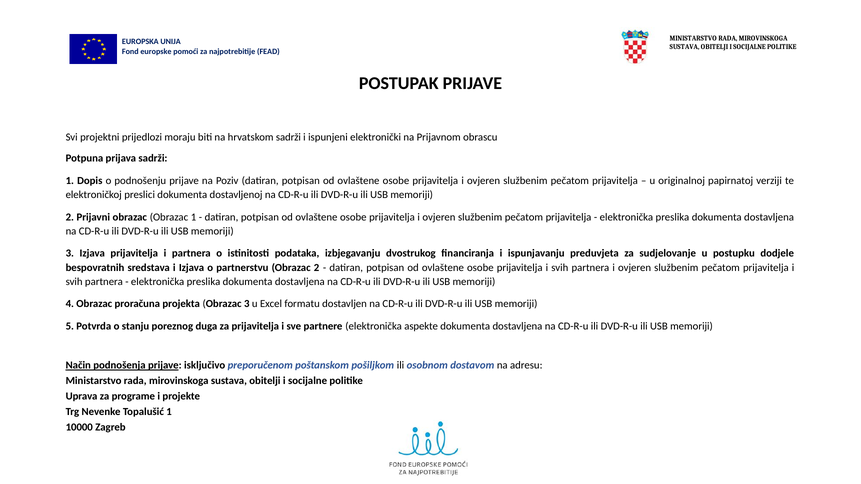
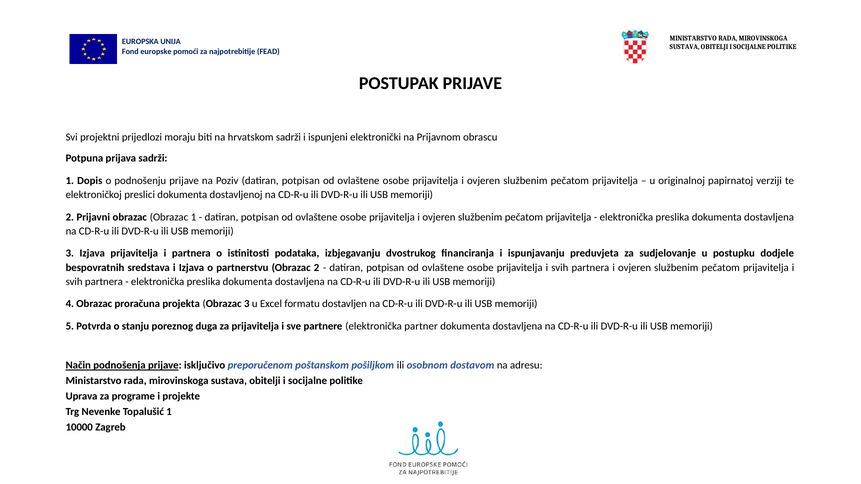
aspekte: aspekte -> partner (421, 326)
